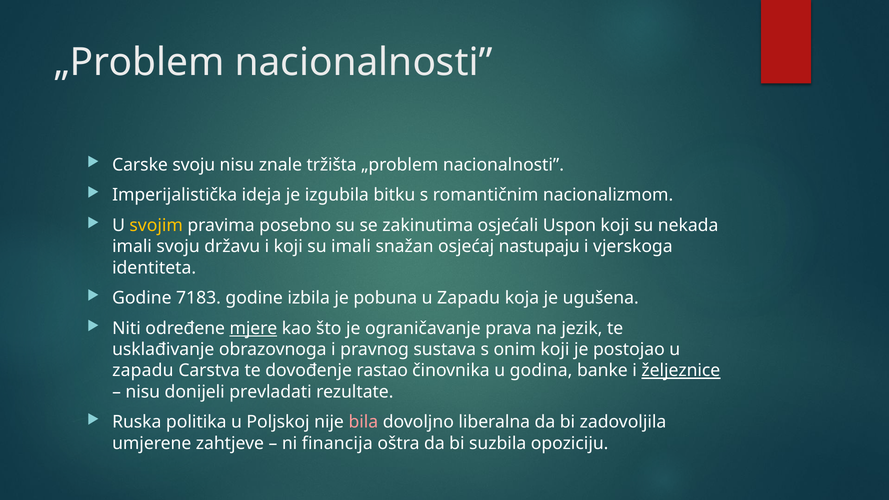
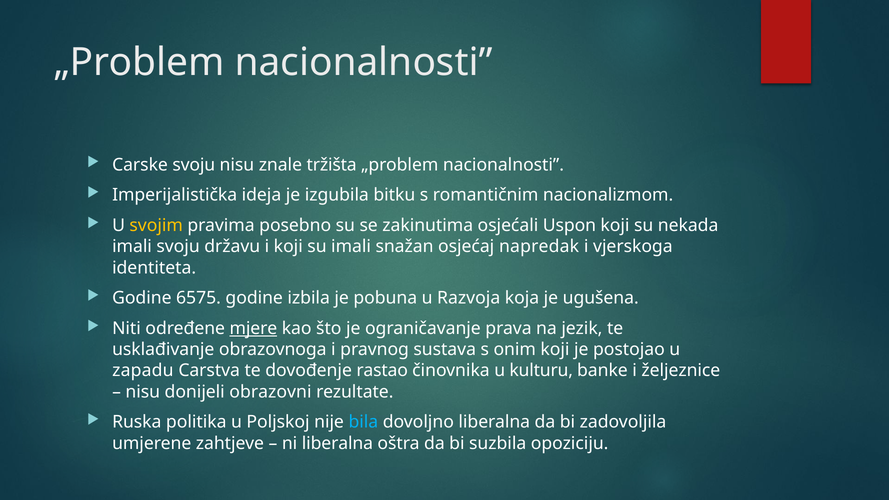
nastupaju: nastupaju -> napredak (539, 247)
7183: 7183 -> 6575 (198, 298)
pobuna u Zapadu: Zapadu -> Razvoja (469, 298)
godina: godina -> kulturu (541, 371)
željeznice underline: present -> none (681, 371)
prevladati: prevladati -> obrazovni (270, 392)
bila colour: pink -> light blue (363, 422)
ni financija: financija -> liberalna (337, 443)
